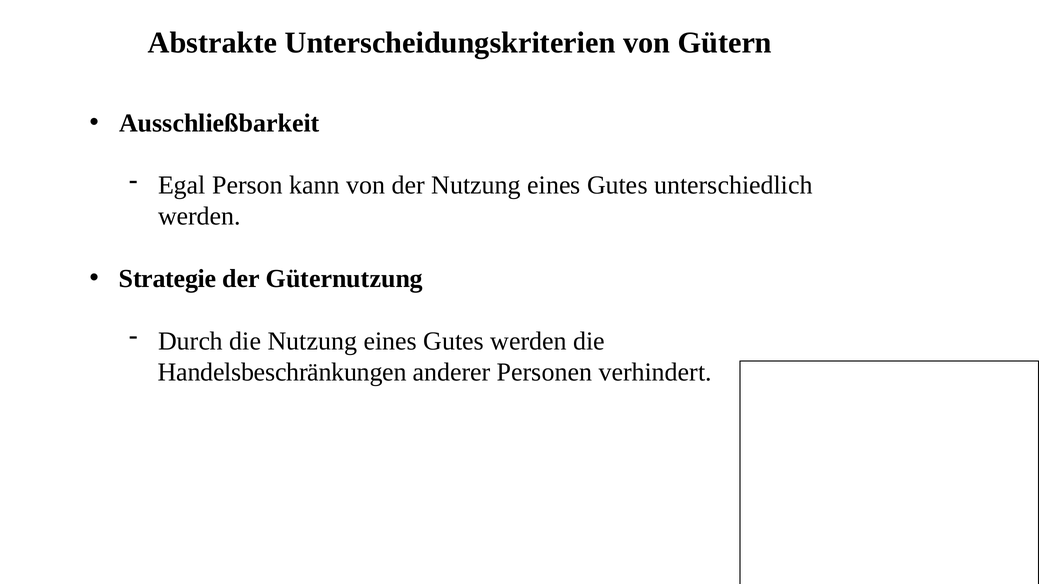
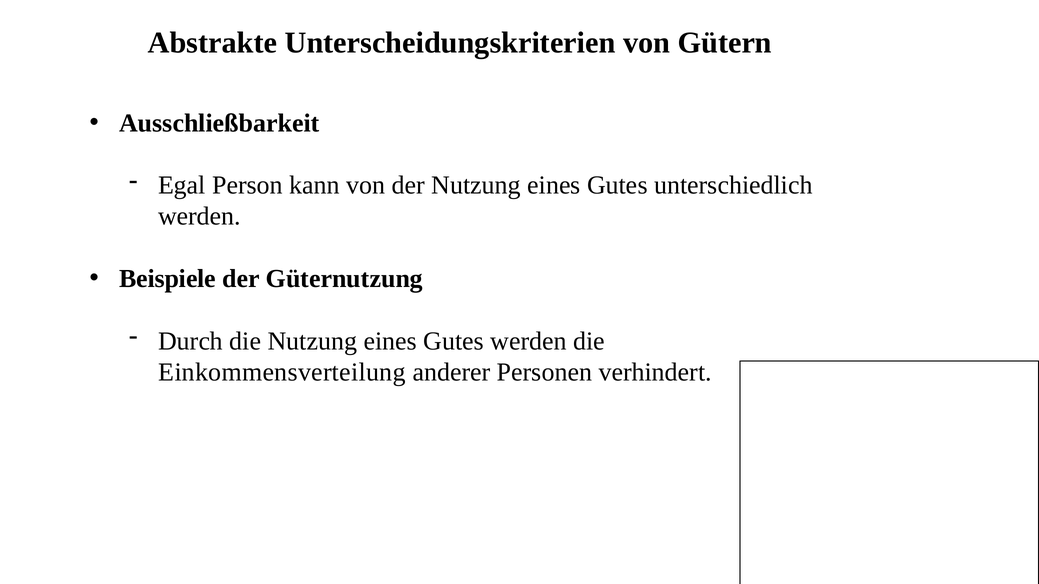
Strategie: Strategie -> Beispiele (168, 279)
Handelsbeschränkungen: Handelsbeschränkungen -> Einkommensverteilung (282, 372)
